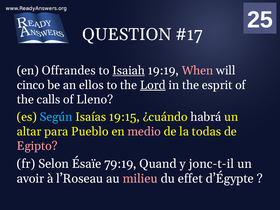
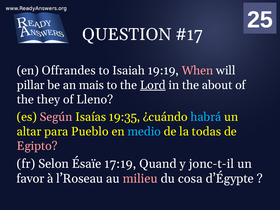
Isaiah underline: present -> none (129, 71)
cinco: cinco -> pillar (31, 85)
ellos: ellos -> mais (91, 85)
esprit: esprit -> about (217, 85)
calls: calls -> they (48, 99)
Según colour: light blue -> pink (56, 117)
19:15: 19:15 -> 19:35 (124, 117)
habrá colour: white -> light blue (206, 117)
medio colour: pink -> light blue (144, 131)
79:19: 79:19 -> 17:19 (120, 164)
avoir: avoir -> favor (30, 179)
effet: effet -> cosa (190, 179)
